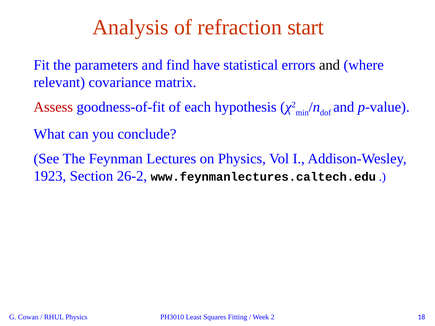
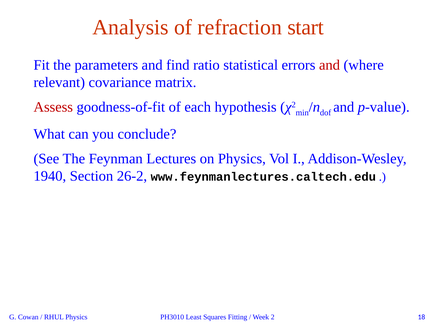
have: have -> ratio (206, 65)
and colour: black -> red (329, 65)
1923: 1923 -> 1940 (50, 176)
